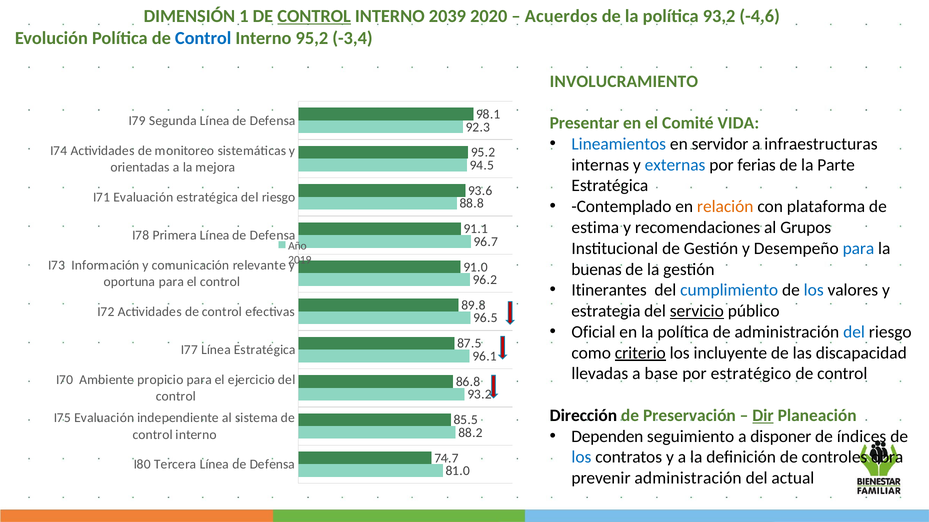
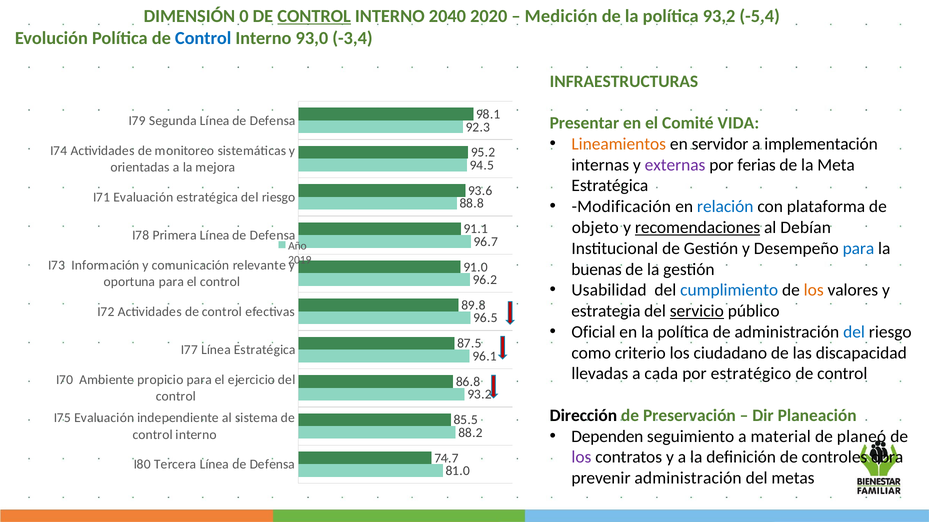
1: 1 -> 0 (244, 16)
2039: 2039 -> 2040 (447, 16)
Acuerdos: Acuerdos -> Medición (561, 16)
-4,6: -4,6 -> -5,4 (760, 16)
95,2: 95,2 -> 93,0 (312, 38)
INVOLUCRAMIENTO: INVOLUCRAMIENTO -> INFRAESTRUCTURAS (624, 81)
Lineamientos colour: blue -> orange (619, 144)
infraestructuras: infraestructuras -> implementación (821, 144)
externas colour: blue -> purple (675, 165)
Parte: Parte -> Meta (836, 165)
Contemplado: Contemplado -> Modificación (621, 207)
relación colour: orange -> blue (725, 207)
estima: estima -> objeto (595, 228)
recomendaciones underline: none -> present (698, 228)
Grupos: Grupos -> Debían (806, 228)
Itinerantes: Itinerantes -> Usabilidad (609, 290)
los colour: blue -> orange (814, 290)
criterio underline: present -> none (640, 353)
incluyente: incluyente -> ciudadano (730, 353)
base: base -> cada (661, 374)
Dir underline: present -> none (763, 416)
disponer: disponer -> material (781, 437)
índices: índices -> planeó (862, 437)
los colour: blue -> purple (581, 458)
actual: actual -> metas (793, 479)
